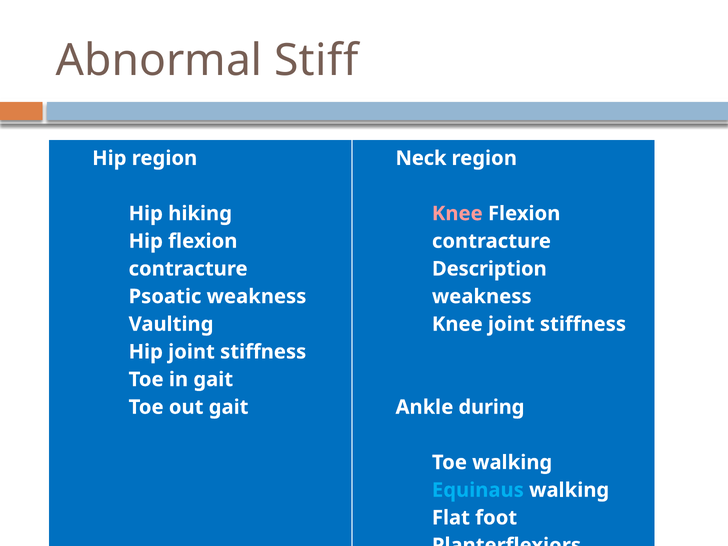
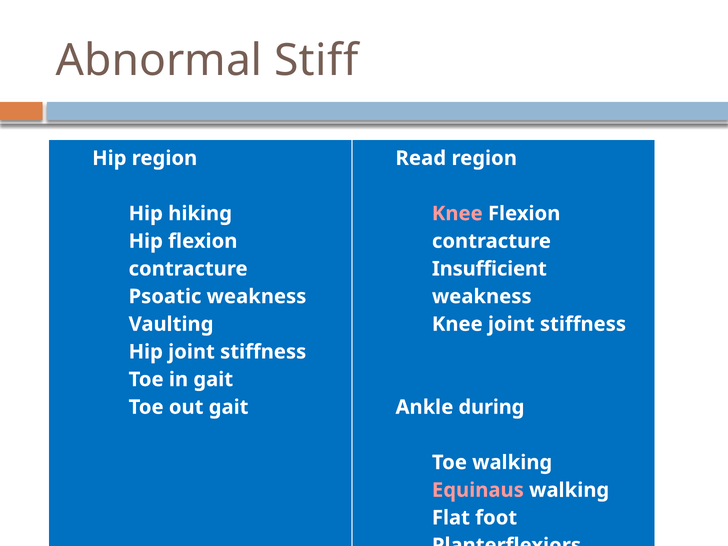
Neck: Neck -> Read (421, 158)
Description: Description -> Insufficient (489, 269)
Equinaus colour: light blue -> pink (478, 490)
